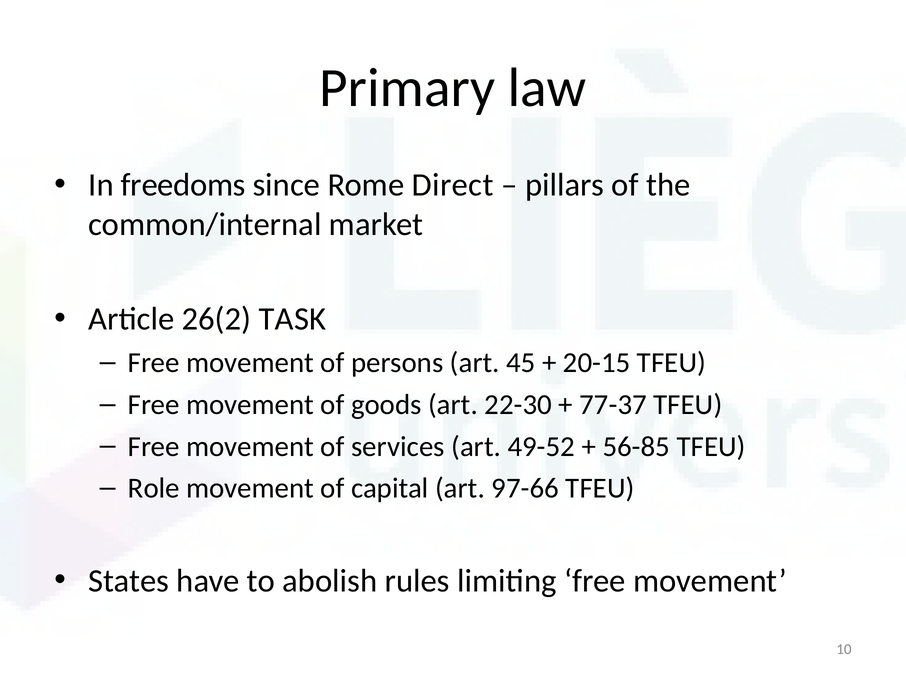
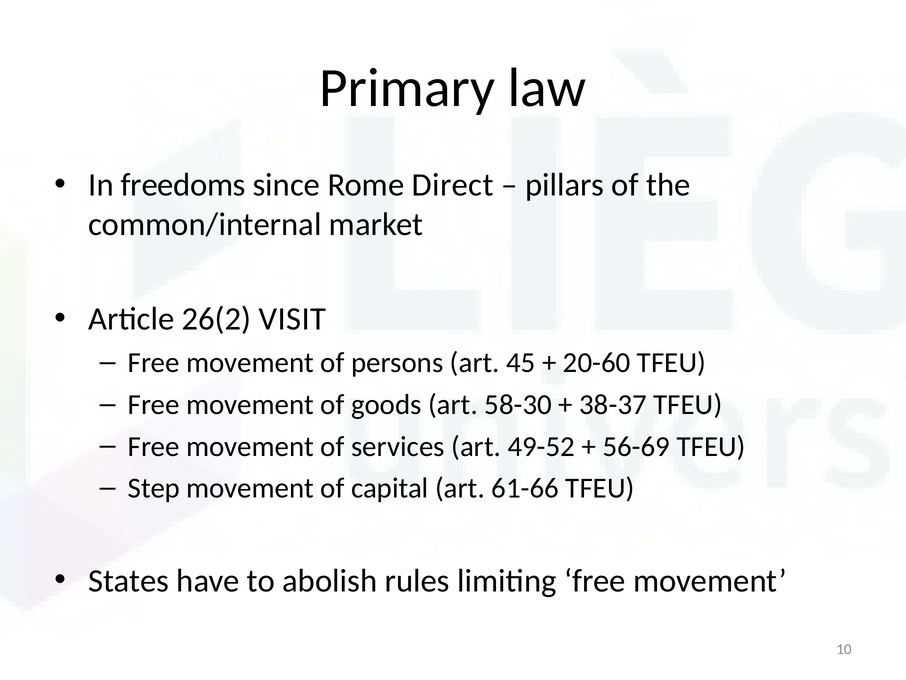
TASK: TASK -> VISIT (293, 319)
20-15: 20-15 -> 20-60 (597, 363)
22-30: 22-30 -> 58-30 (518, 404)
77-37: 77-37 -> 38-37 (613, 404)
56-85: 56-85 -> 56-69 (636, 446)
Role: Role -> Step (154, 488)
97-66: 97-66 -> 61-66 (525, 488)
